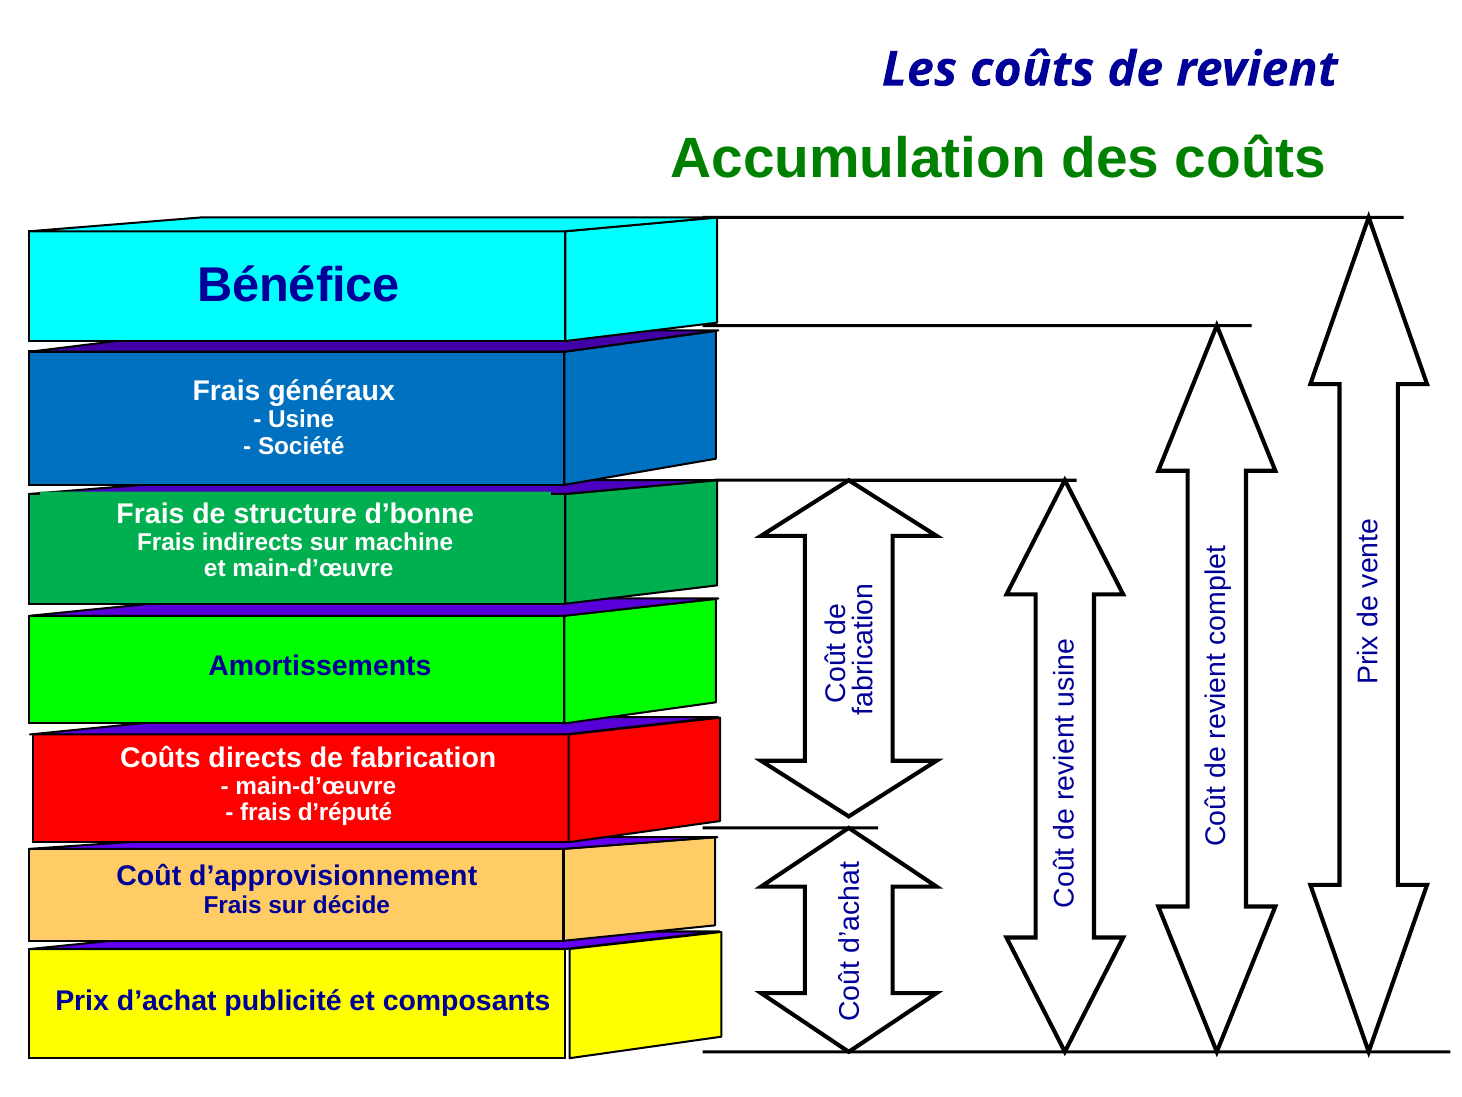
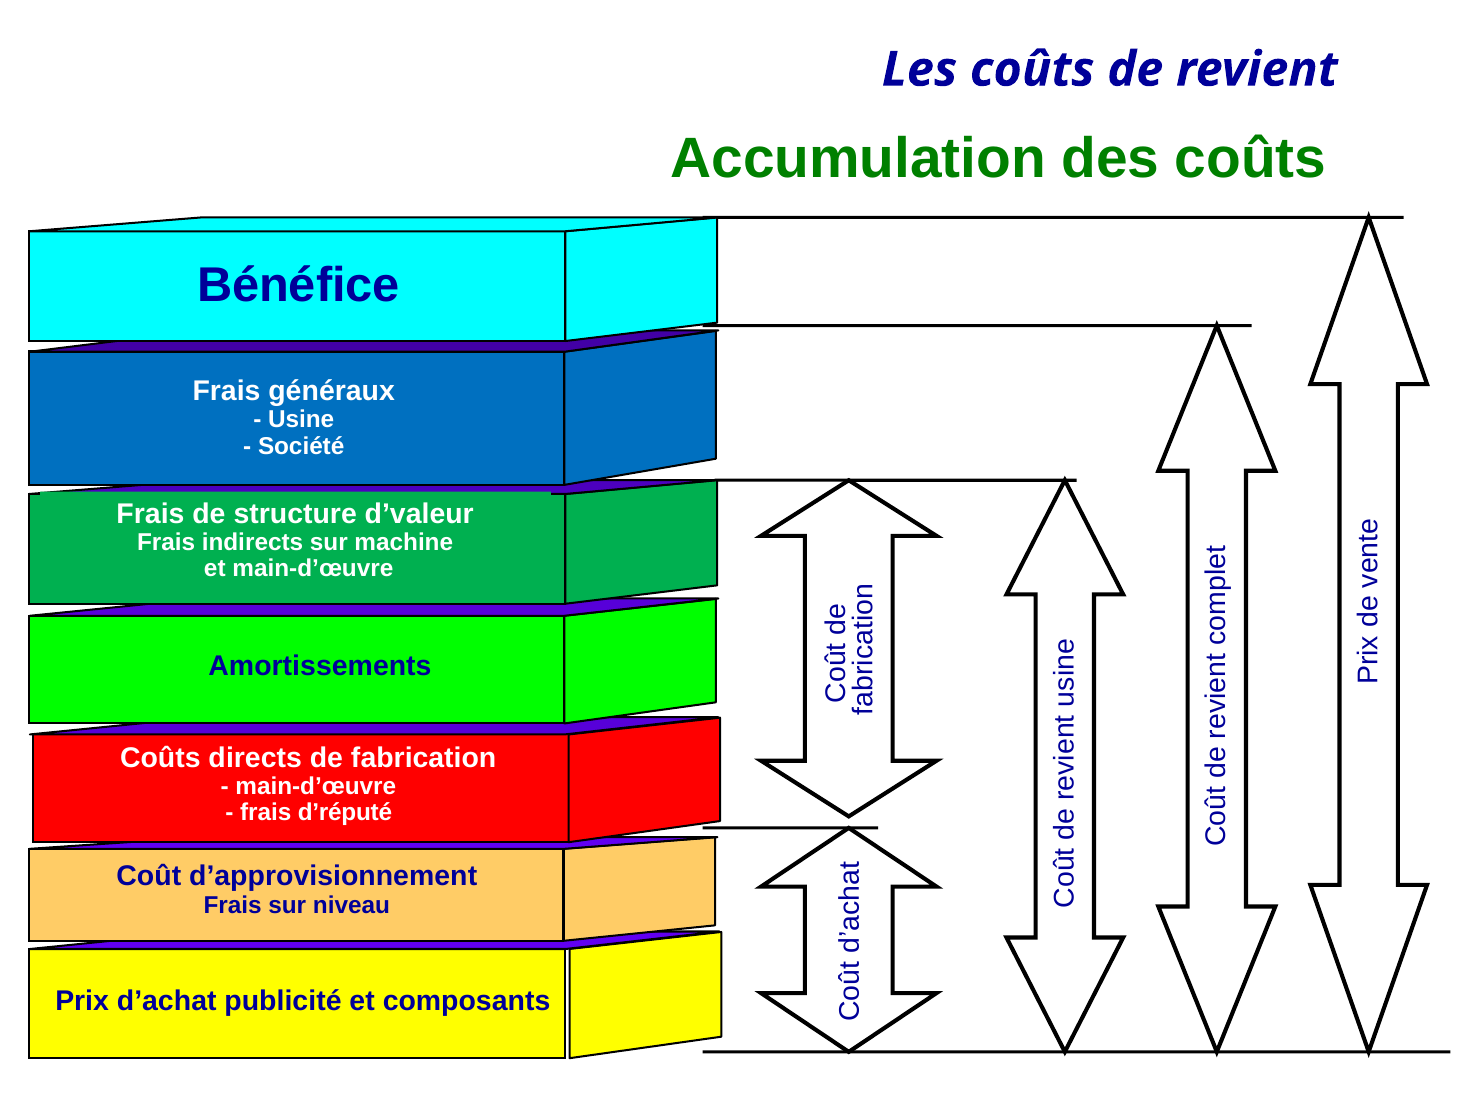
d’bonne: d’bonne -> d’valeur (419, 514)
décide: décide -> niveau (352, 905)
